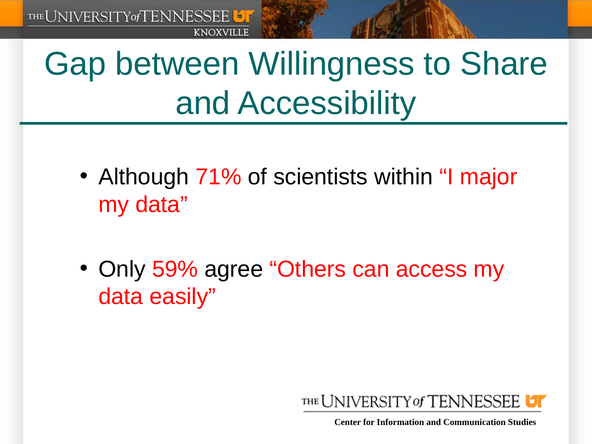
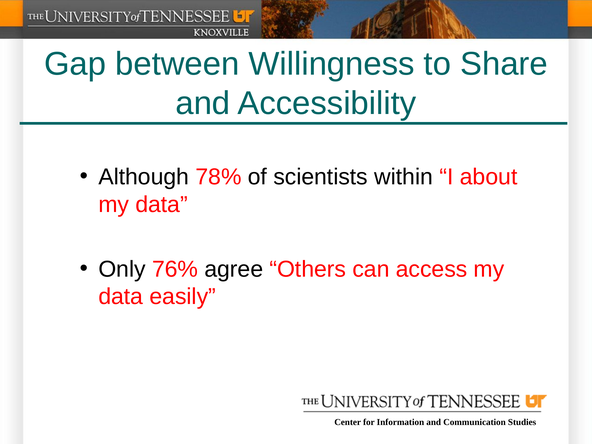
71%: 71% -> 78% (219, 177)
major: major -> about (489, 177)
59%: 59% -> 76% (175, 269)
